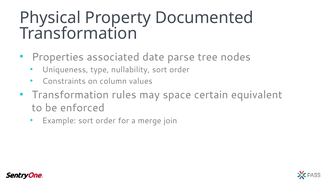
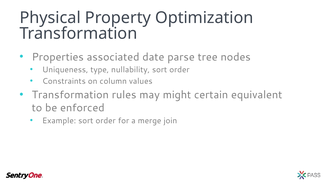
Documented: Documented -> Optimization (204, 18)
space: space -> might (177, 95)
